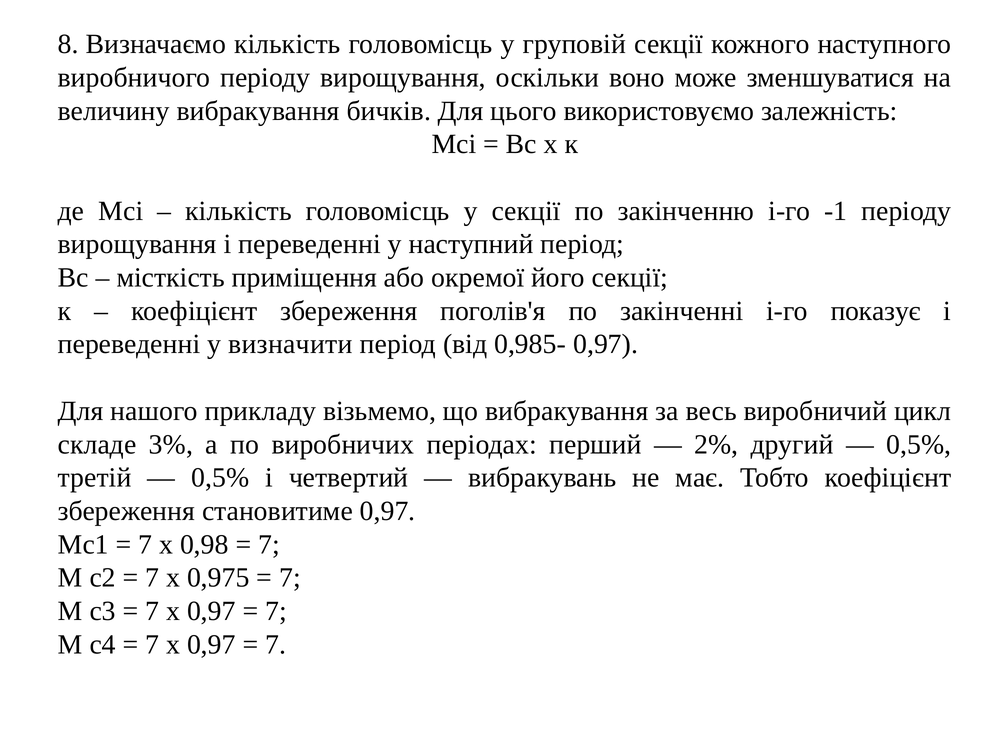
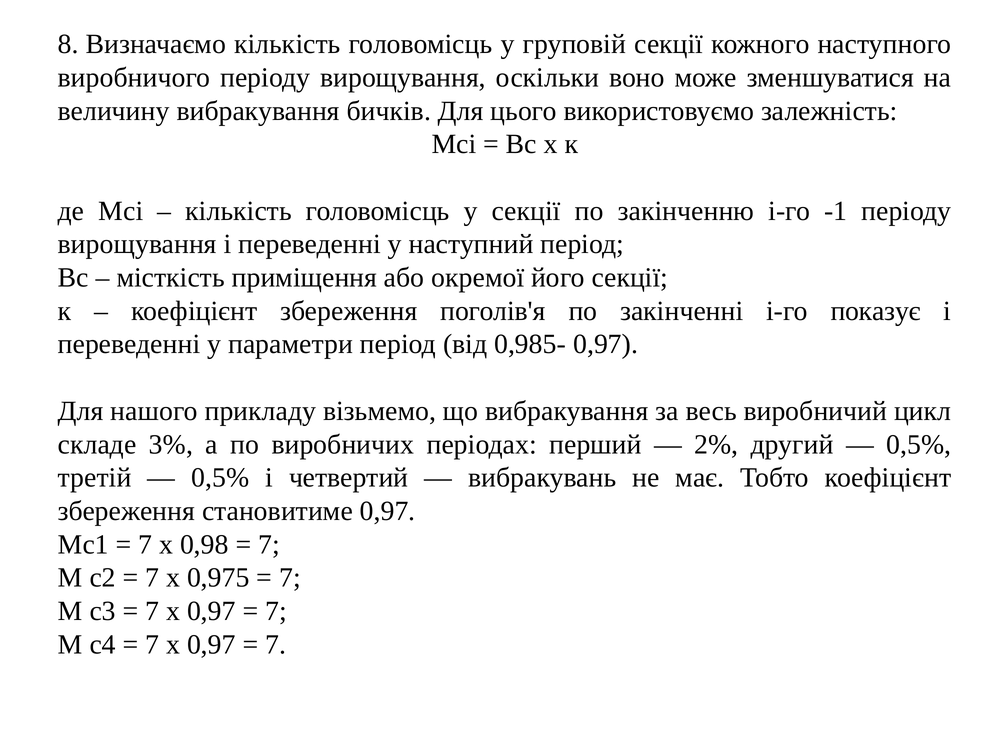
визначити: визначити -> параметри (291, 344)
